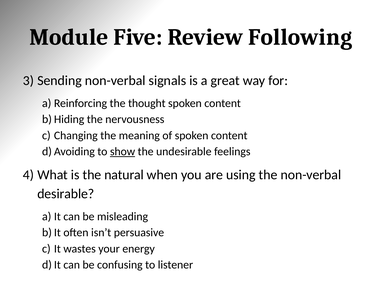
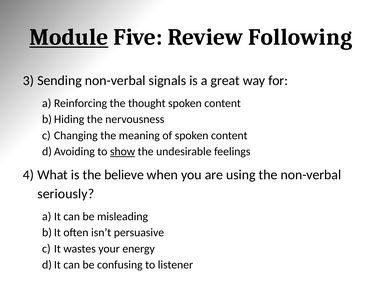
Module underline: none -> present (69, 37)
natural: natural -> believe (124, 174)
desirable: desirable -> seriously (66, 194)
